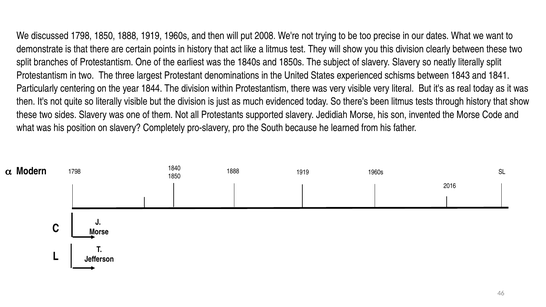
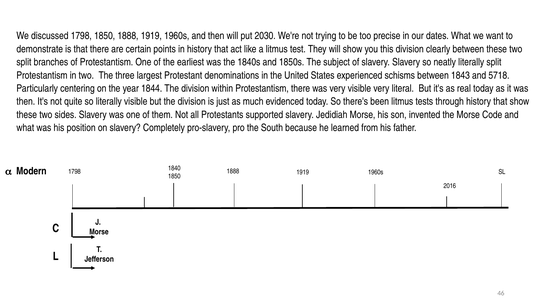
2008: 2008 -> 2030 (265, 36)
1841: 1841 -> 5718 (499, 75)
